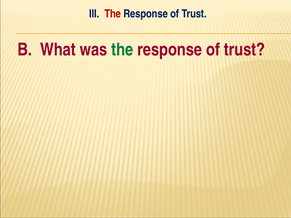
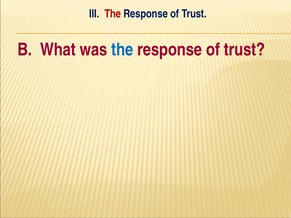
the colour: green -> blue (122, 50)
